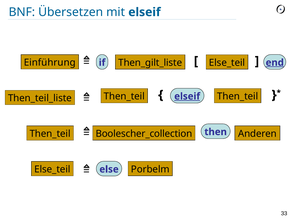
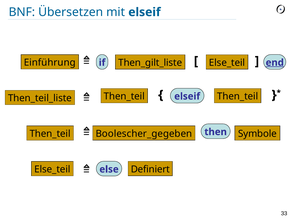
elseif underline: present -> none (187, 96)
Boolescher_collection: Boolescher_collection -> Boolescher_gegeben (144, 133)
Anderen: Anderen -> Symbole (257, 133)
Porbelm: Porbelm -> Definiert (150, 169)
